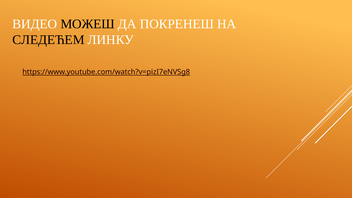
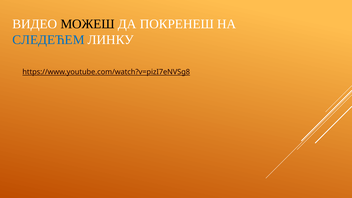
СЛЕДЕЋЕМ colour: black -> blue (48, 40)
